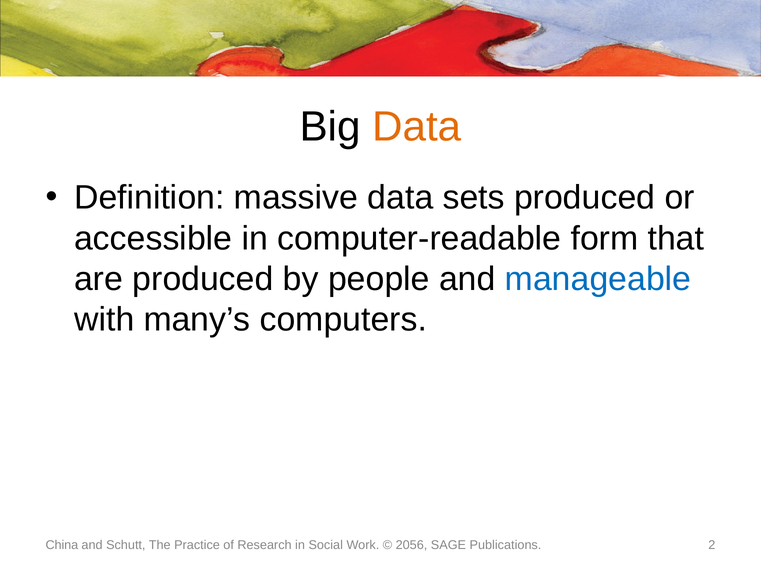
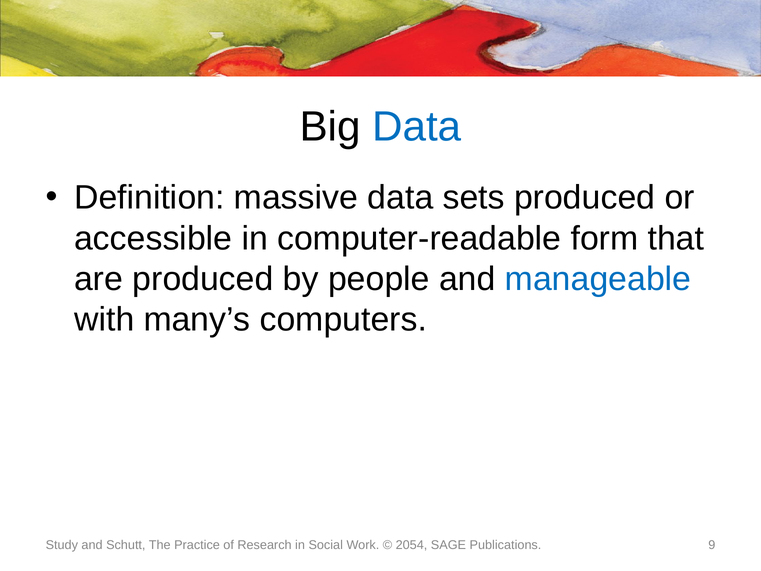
Data colour: orange -> blue (417, 127)
China: China -> Study (62, 545)
2056: 2056 -> 2054 (411, 545)
2: 2 -> 9 (712, 545)
